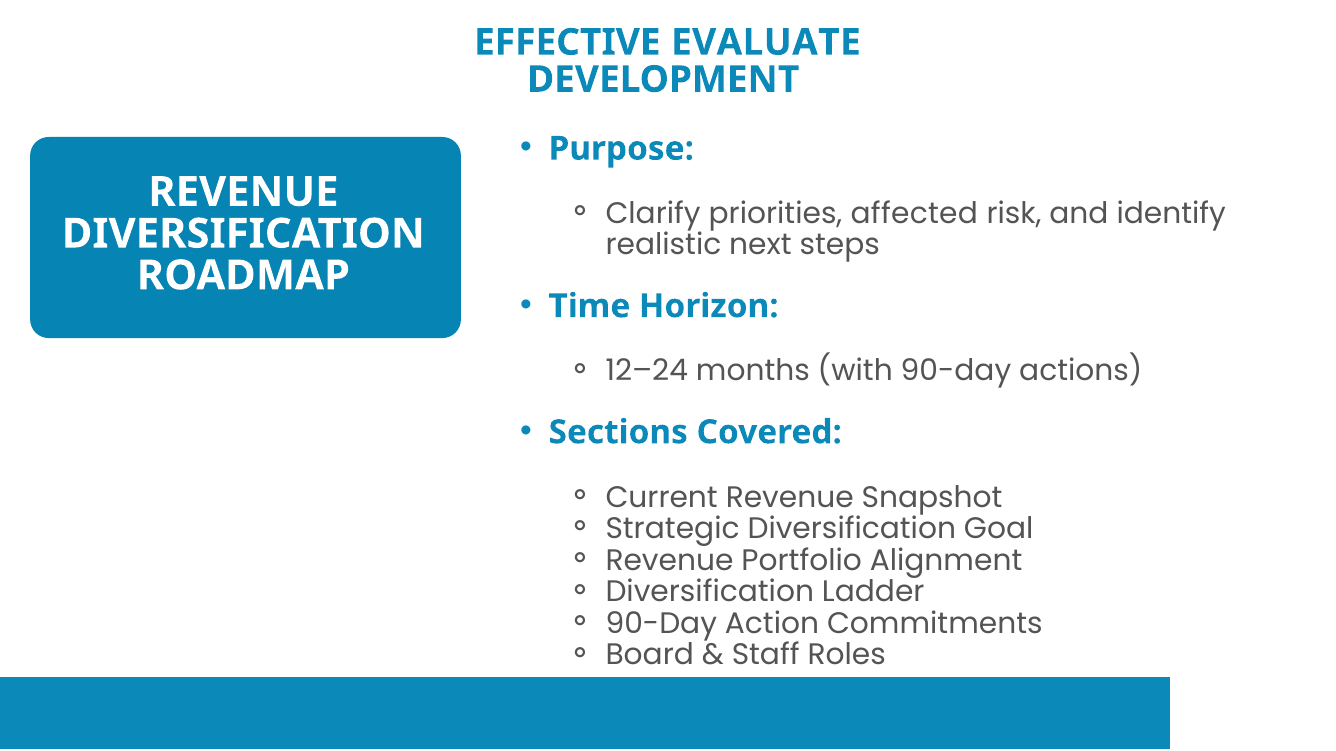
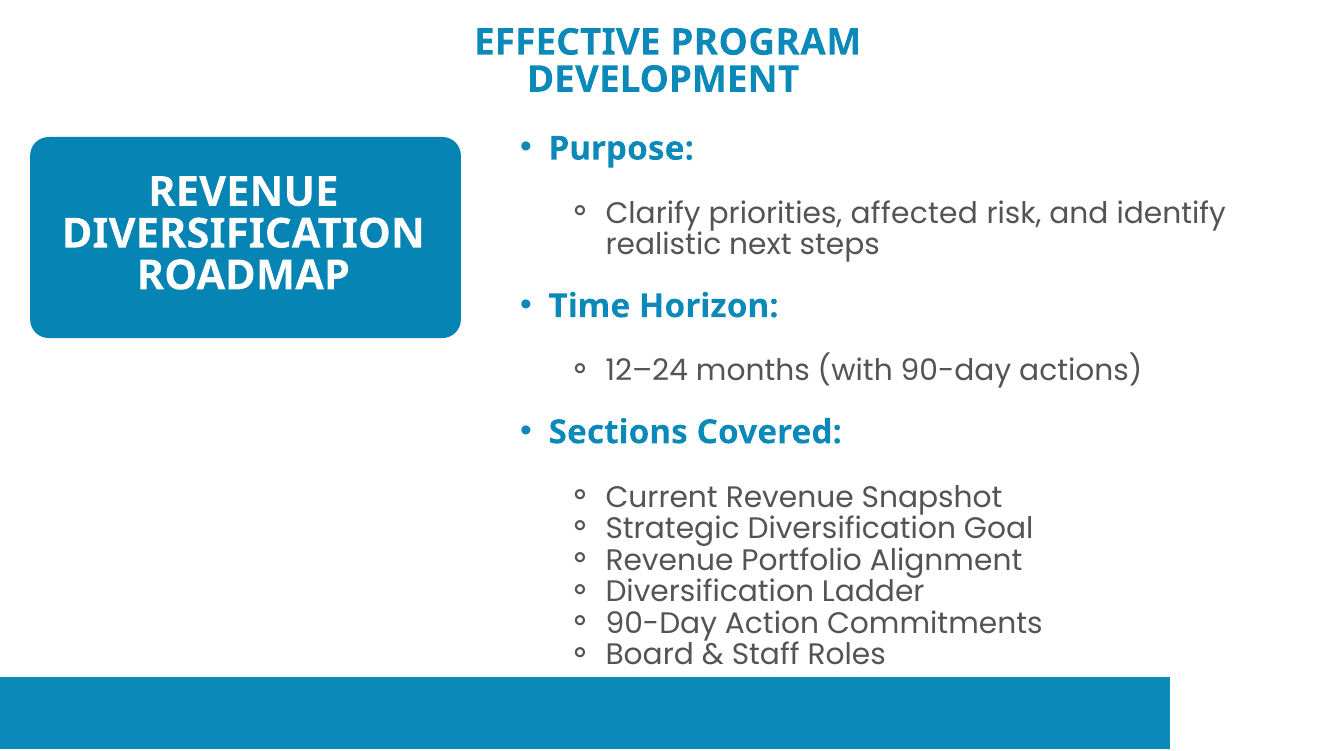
EVALUATE: EVALUATE -> PROGRAM (766, 43)
